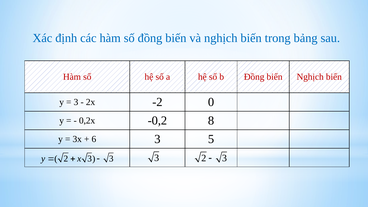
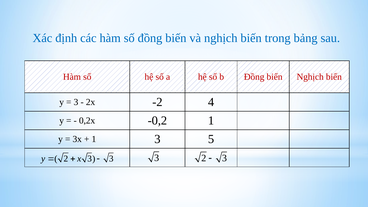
0: 0 -> 4 (211, 102)
-0,2 8: 8 -> 1 (211, 121)
6: 6 -> 1 (94, 139)
